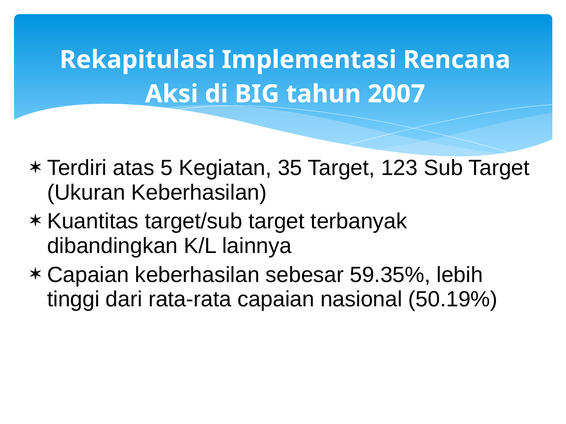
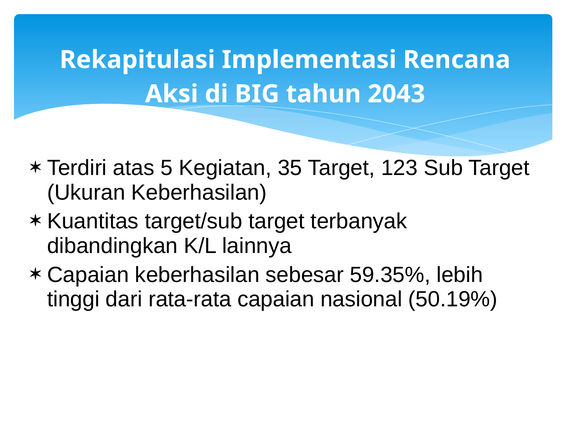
2007: 2007 -> 2043 (396, 94)
